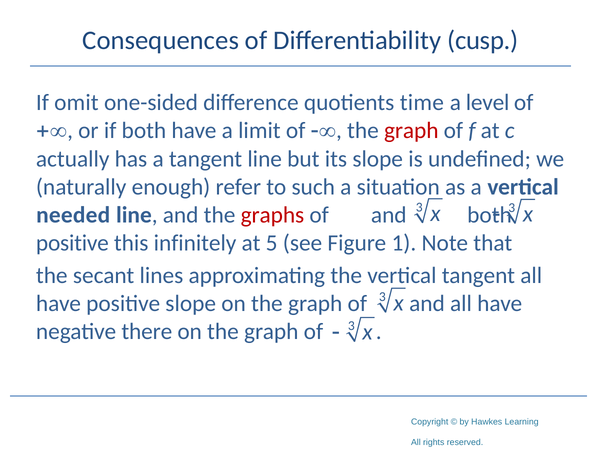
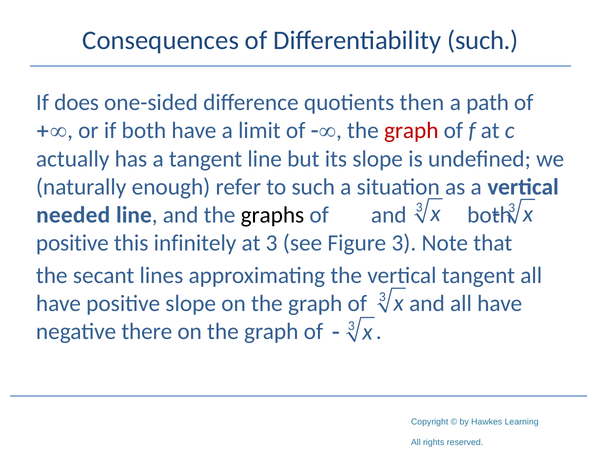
Differentiability cusp: cusp -> such (483, 40)
omit: omit -> does (77, 103)
time: time -> then (422, 103)
level: level -> path (488, 103)
graphs colour: red -> black (272, 215)
at 5: 5 -> 3 (272, 243)
Figure 1: 1 -> 3 (404, 243)
